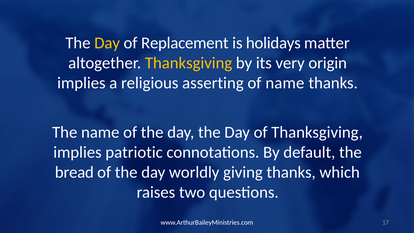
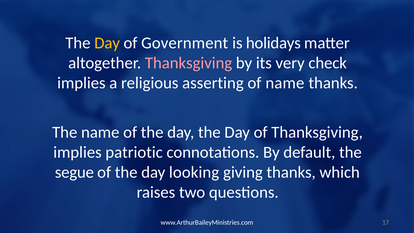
Replacement: Replacement -> Government (185, 43)
Thanksgiving colour: yellow -> pink (189, 63)
origin: origin -> check (328, 63)
bread: bread -> segue (74, 172)
worldly: worldly -> looking (194, 172)
